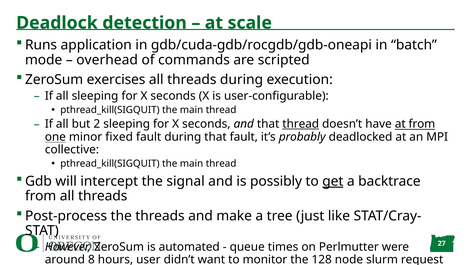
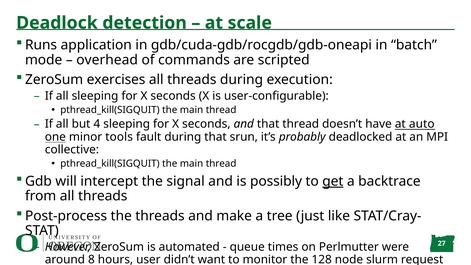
2: 2 -> 4 (97, 124)
thread underline: present -> none (301, 124)
at from: from -> auto (422, 124)
fixed: fixed -> tools (119, 137)
that fault: fault -> srun (244, 137)
